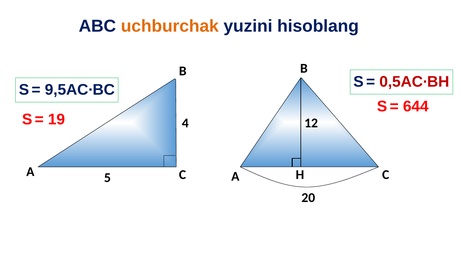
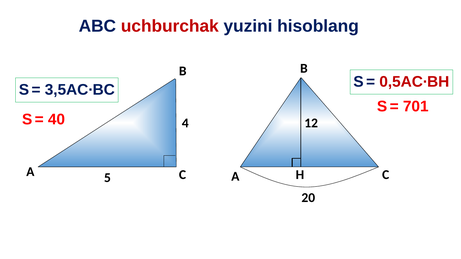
uchburchak colour: orange -> red (170, 26)
9,5AC∙BC: 9,5AC∙BC -> 3,5AC∙BC (80, 90)
644: 644 -> 701 (416, 106)
19: 19 -> 40 (56, 120)
